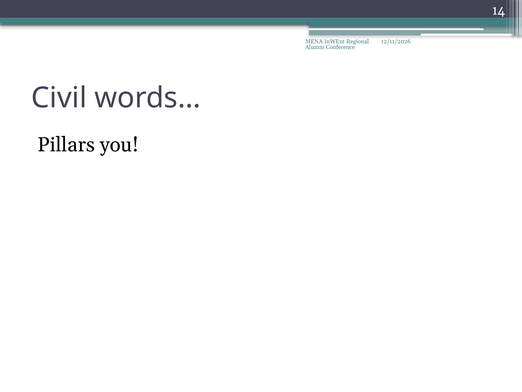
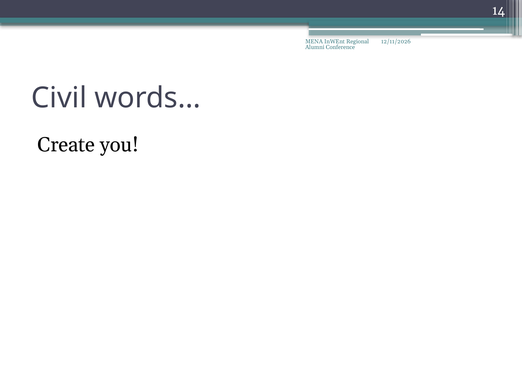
Pillars: Pillars -> Create (66, 145)
